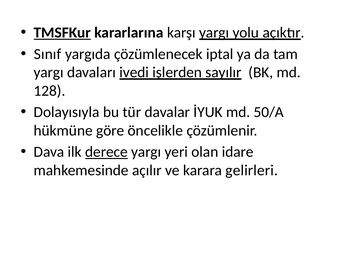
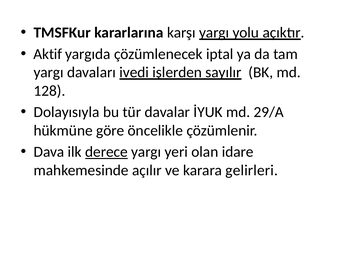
TMSFKur underline: present -> none (62, 33)
Sınıf: Sınıf -> Aktif (48, 54)
50/A: 50/A -> 29/A (269, 112)
